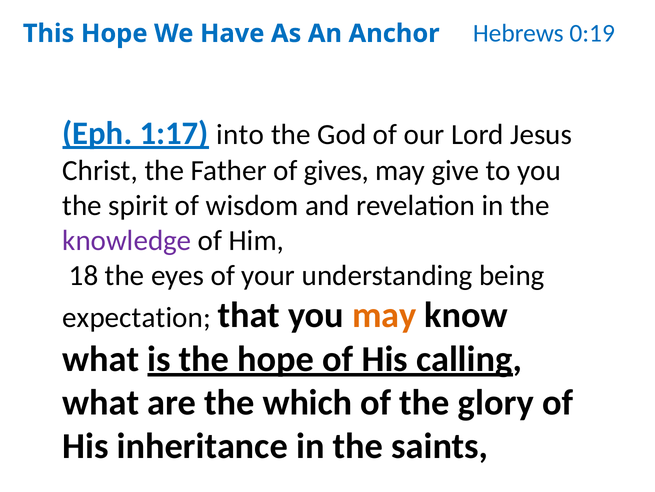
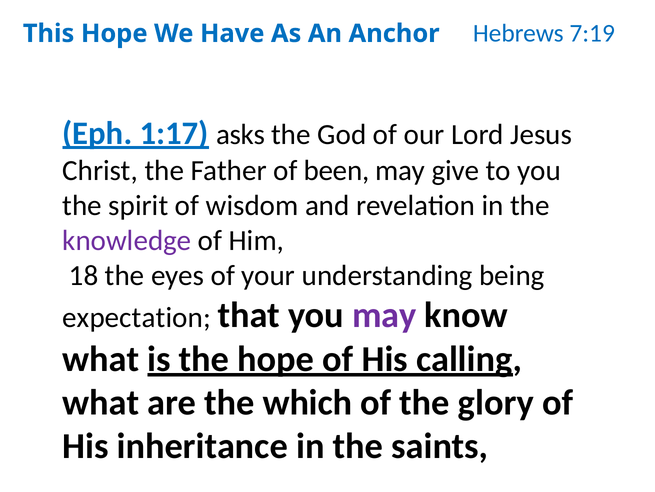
0:19: 0:19 -> 7:19 (592, 33)
into: into -> asks (241, 134)
gives: gives -> been (337, 170)
may colour: orange -> purple (384, 315)
